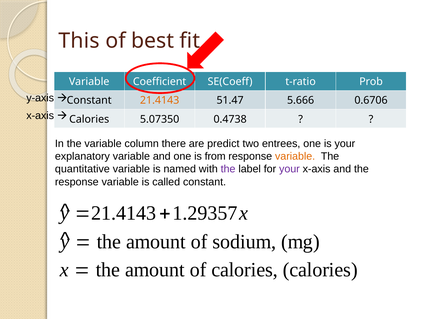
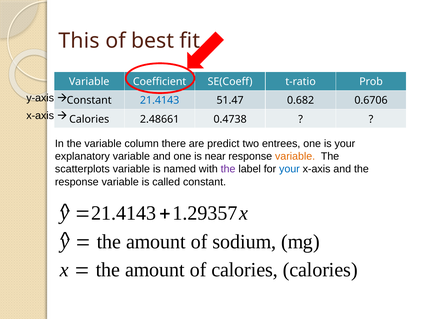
21.4143 colour: orange -> blue (160, 100)
5.666: 5.666 -> 0.682 (301, 100)
5.07350: 5.07350 -> 2.48661 (160, 119)
from: from -> near (215, 156)
quantitative: quantitative -> scatterplots (82, 169)
your colour: purple -> blue (289, 169)
